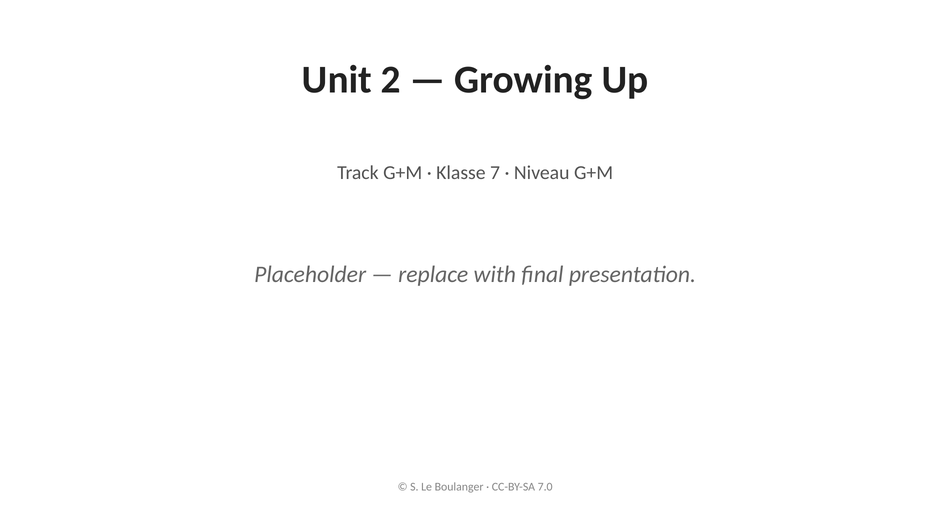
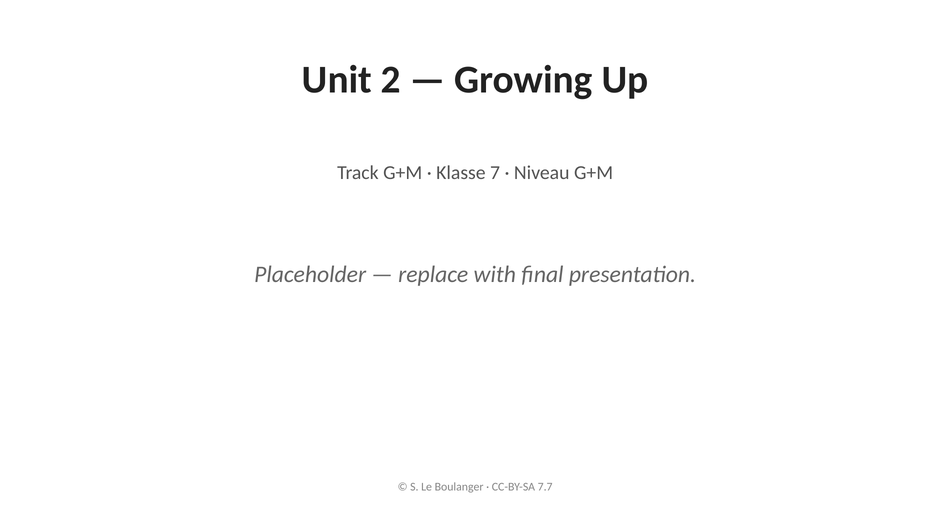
7.0: 7.0 -> 7.7 (545, 487)
